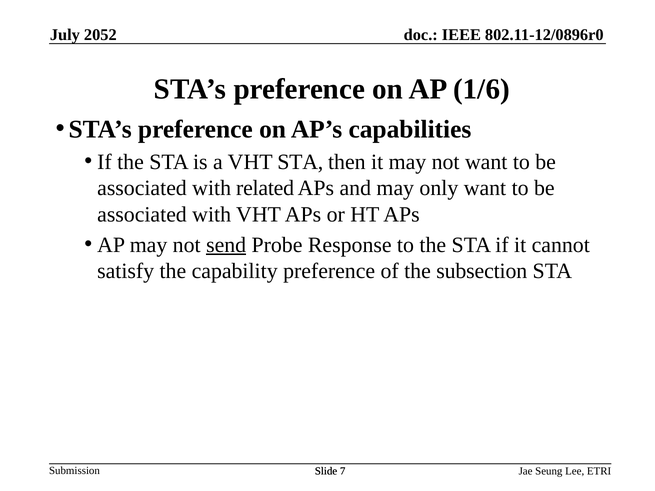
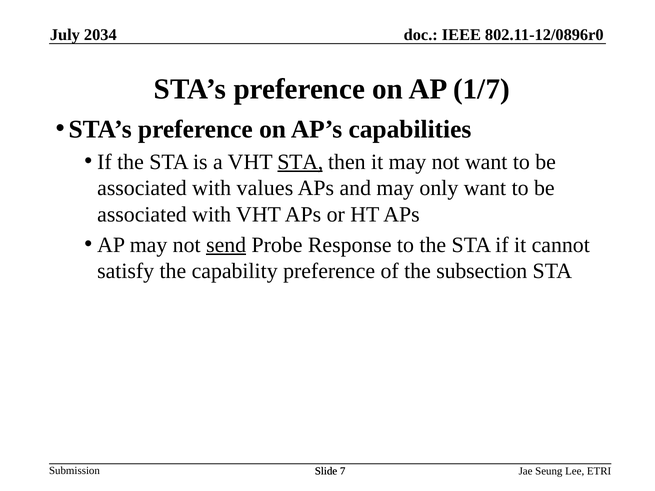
2052: 2052 -> 2034 (100, 35)
1/6: 1/6 -> 1/7 (481, 89)
STA underline: none -> present (300, 162)
related: related -> values (265, 188)
